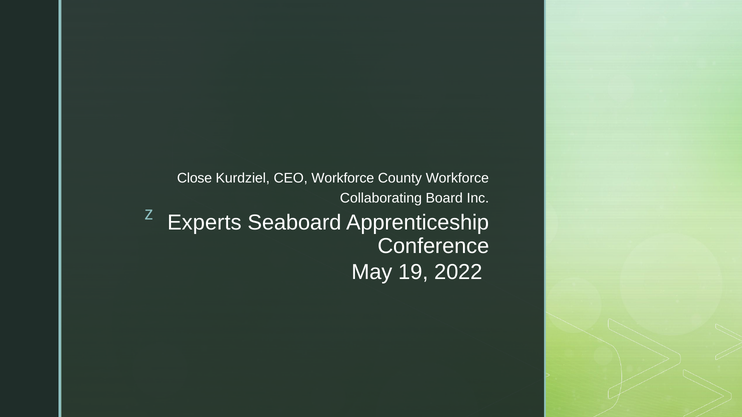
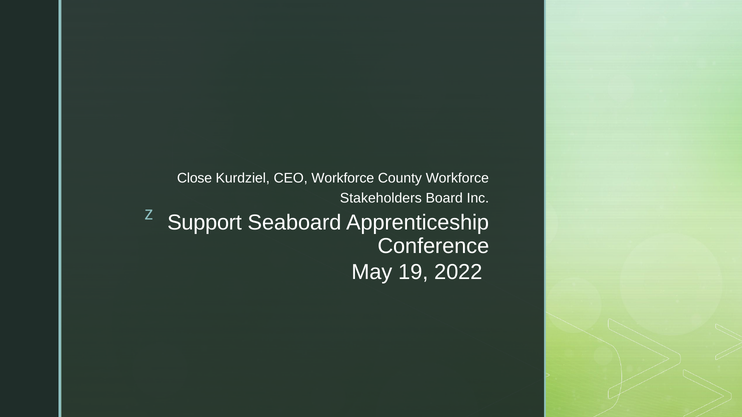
Collaborating: Collaborating -> Stakeholders (381, 199)
Experts: Experts -> Support (205, 223)
